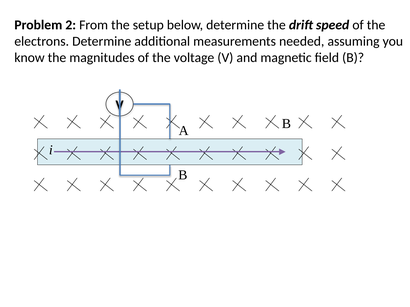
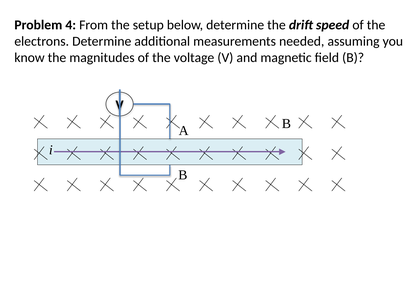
2: 2 -> 4 (71, 25)
